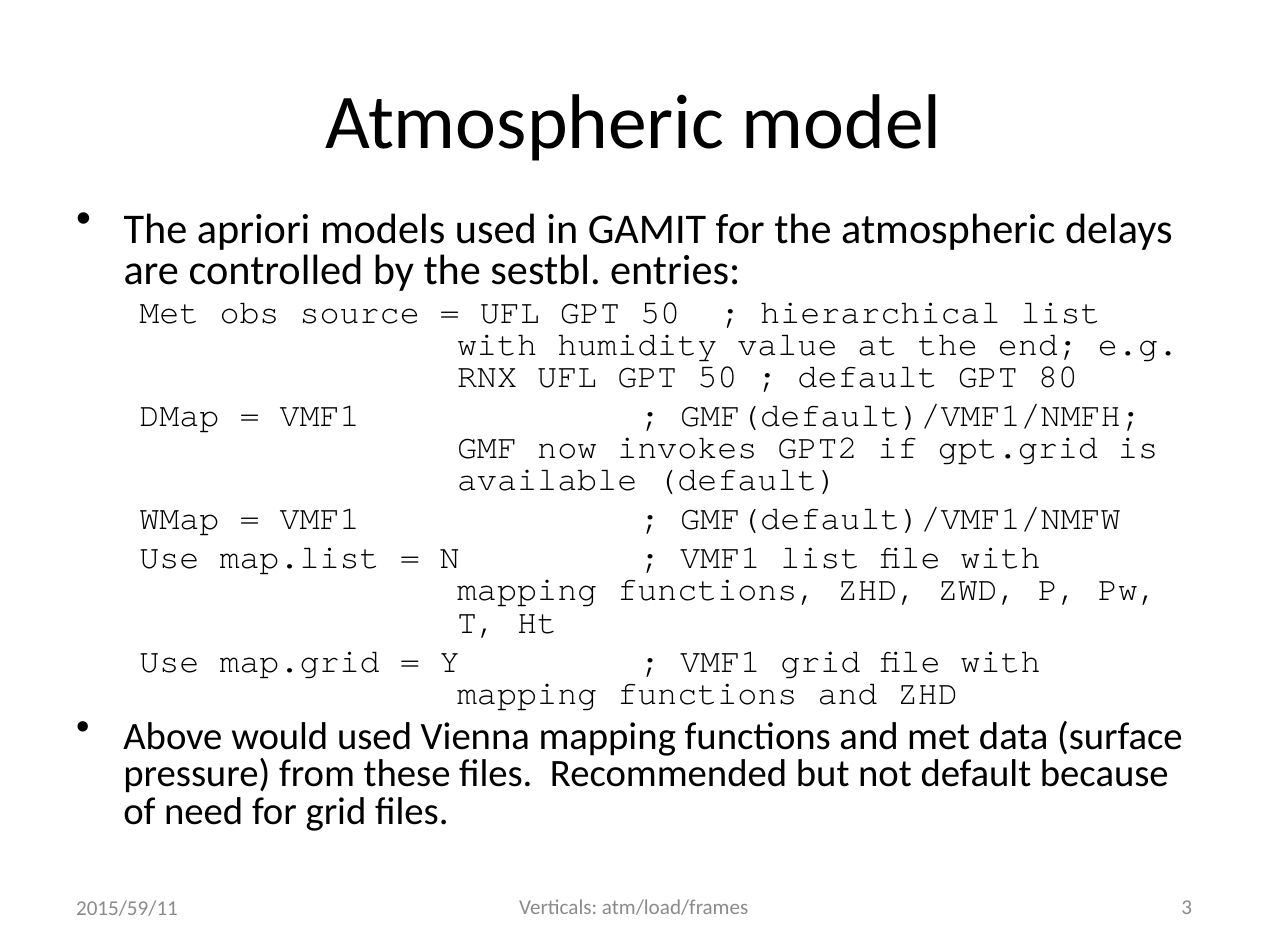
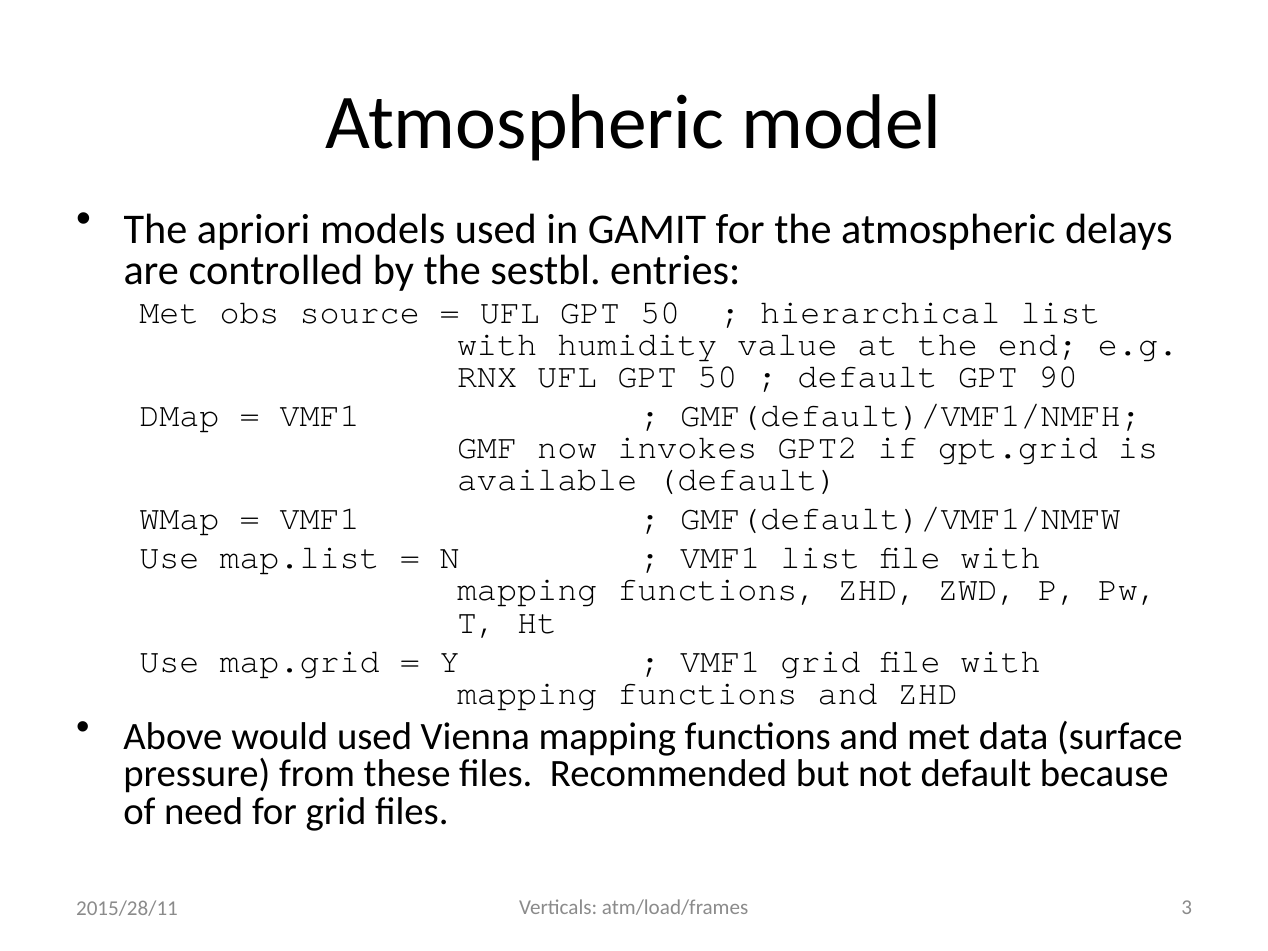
80: 80 -> 90 (1058, 376)
2015/59/11: 2015/59/11 -> 2015/28/11 (127, 908)
